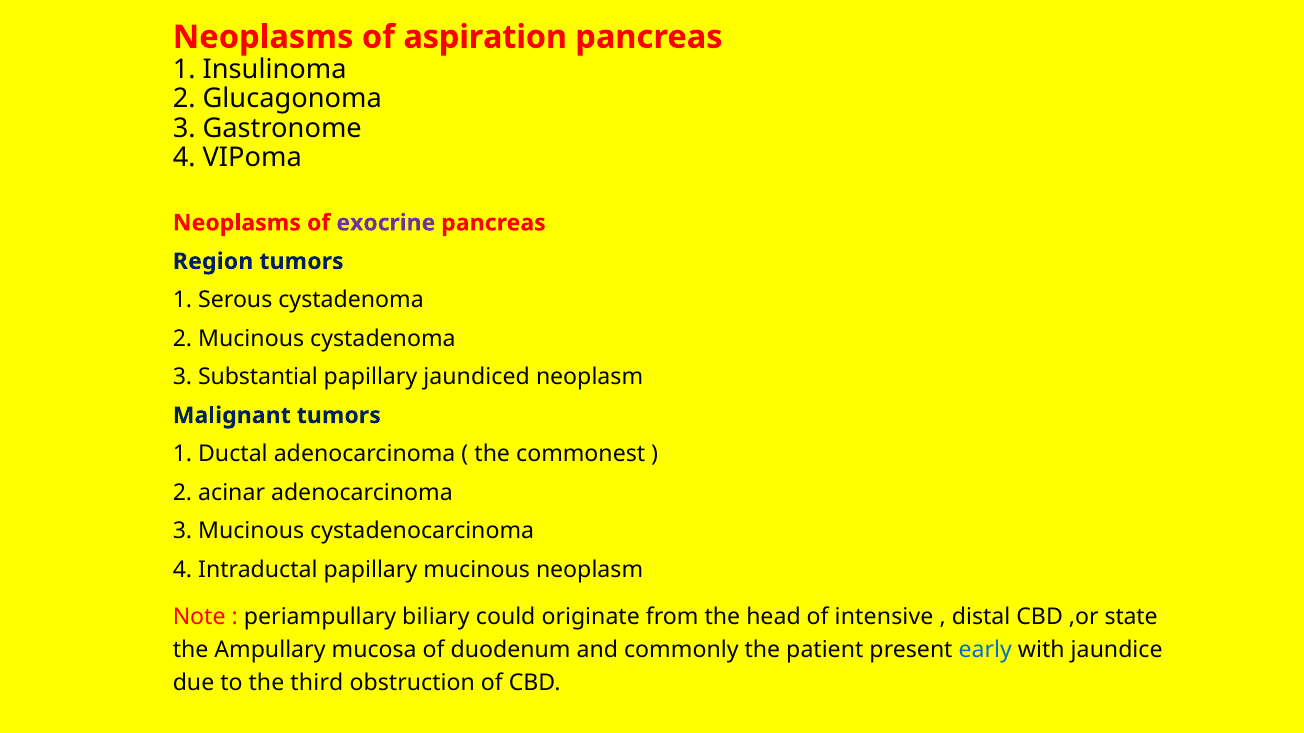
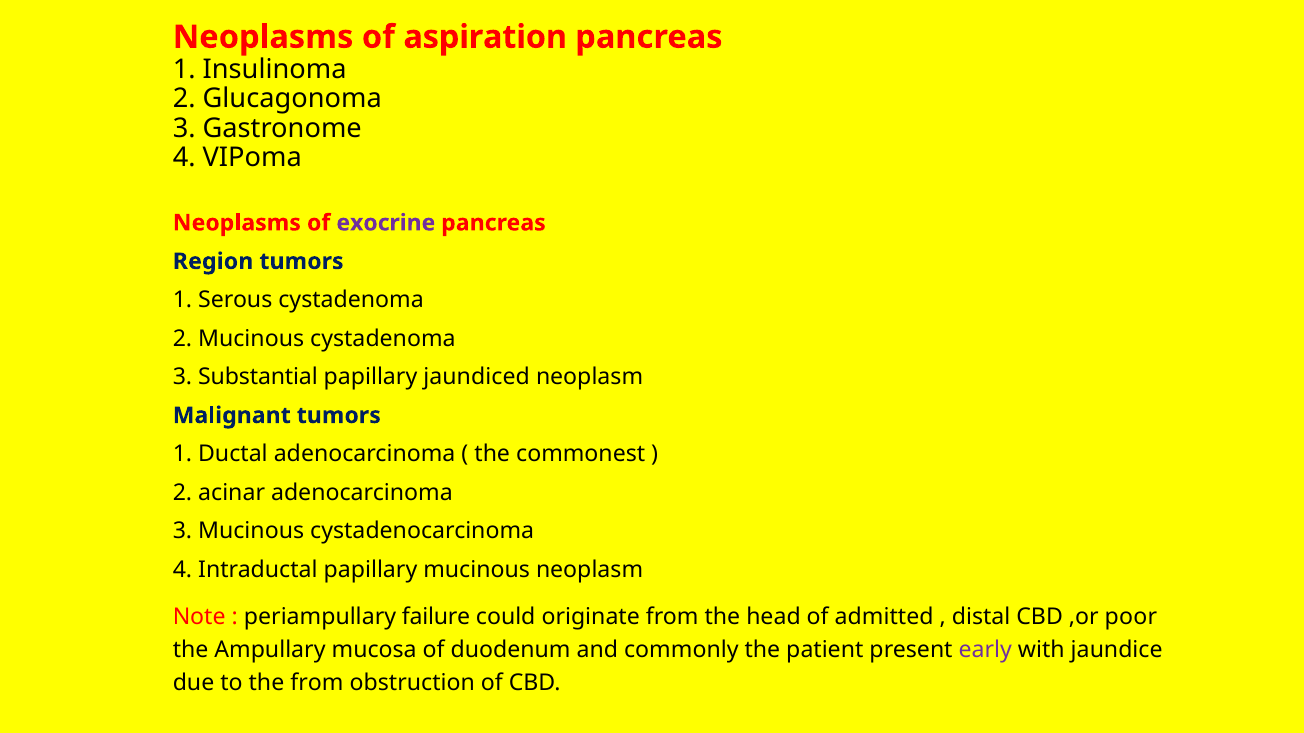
biliary: biliary -> failure (436, 617)
intensive: intensive -> admitted (884, 617)
state: state -> poor (1131, 617)
early colour: blue -> purple (985, 650)
the third: third -> from (317, 684)
